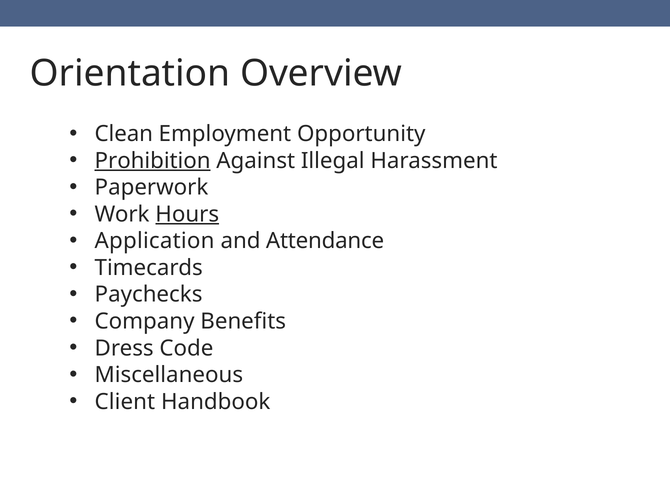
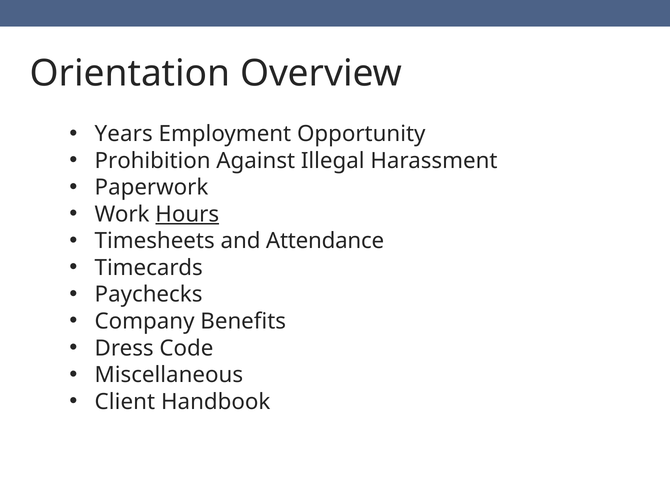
Clean: Clean -> Years (124, 134)
Prohibition underline: present -> none (153, 161)
Application: Application -> Timesheets (155, 241)
